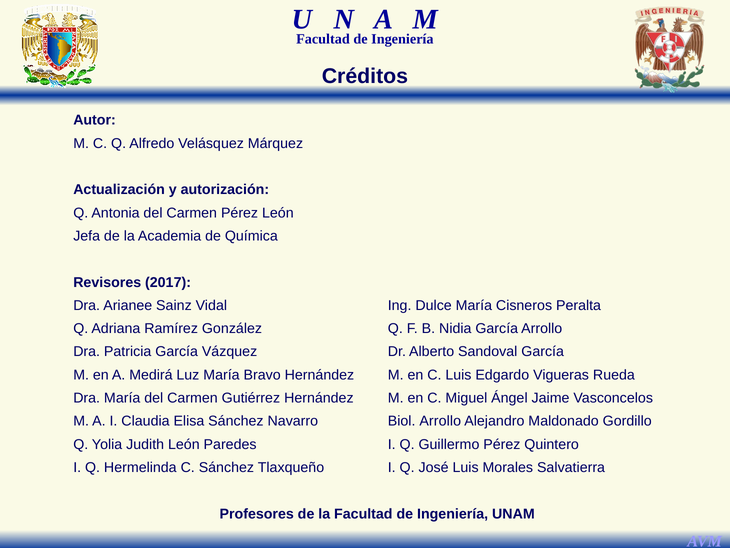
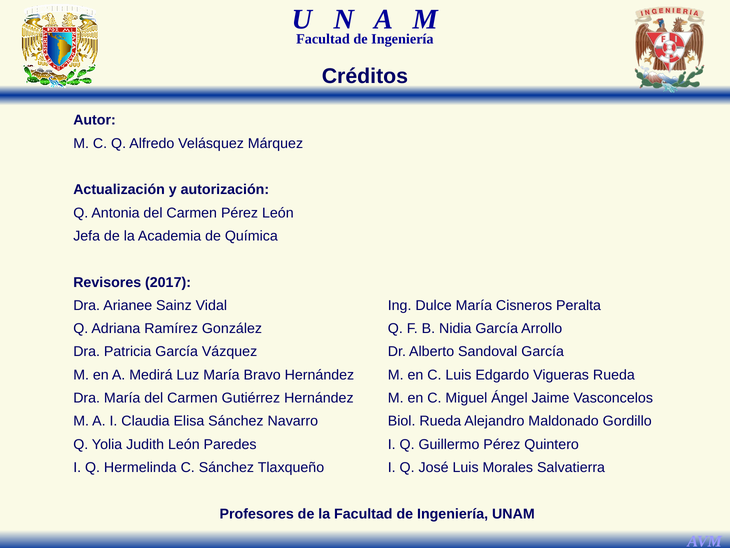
Biol Arrollo: Arrollo -> Rueda (440, 421)
